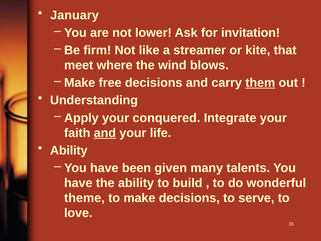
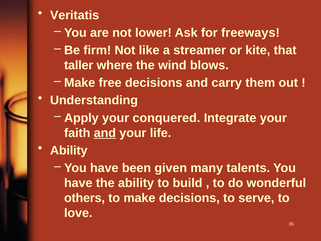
January: January -> Veritatis (75, 15)
invitation: invitation -> freeways (250, 33)
meet: meet -> taller (79, 65)
them underline: present -> none (260, 83)
theme: theme -> others (85, 198)
